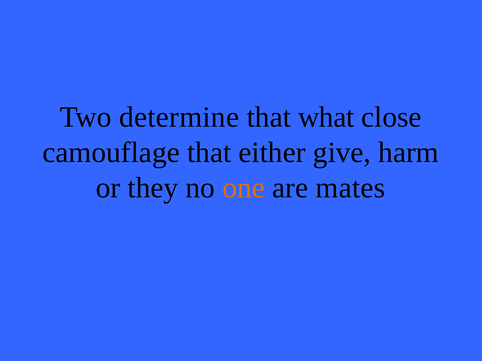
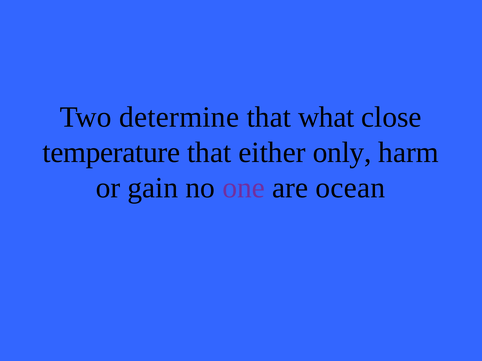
camouflage: camouflage -> temperature (111, 153)
give: give -> only (342, 153)
they: they -> gain (153, 188)
one colour: orange -> purple (244, 188)
mates: mates -> ocean (350, 188)
